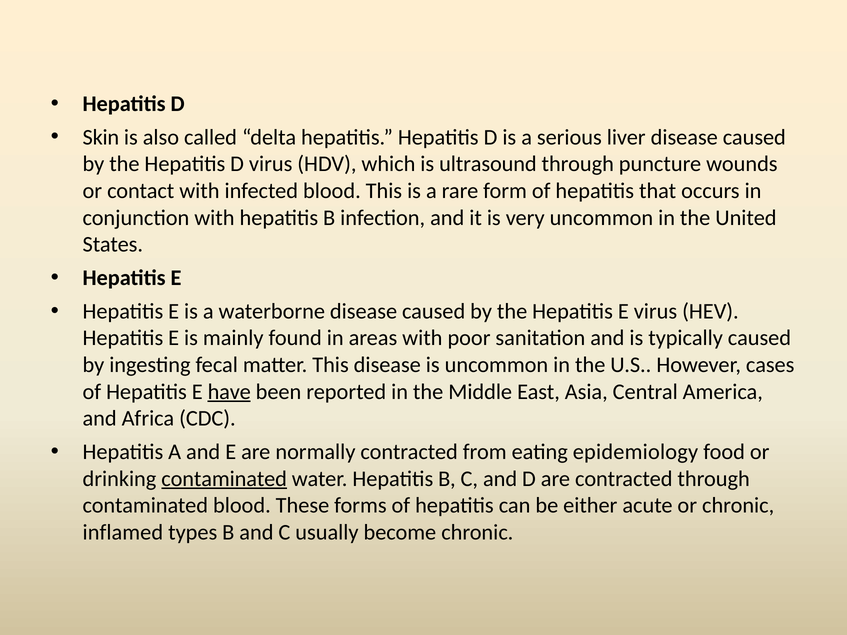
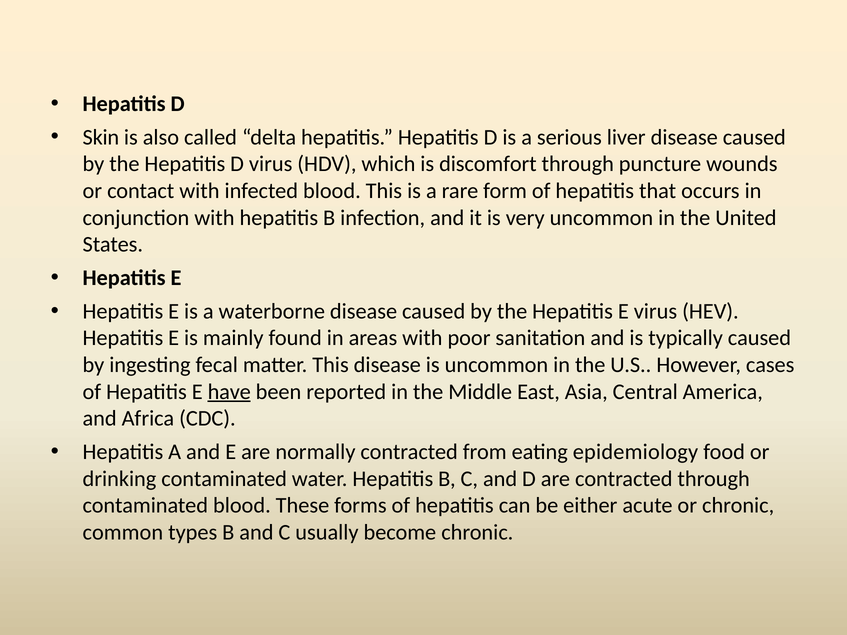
ultrasound: ultrasound -> discomfort (488, 164)
contaminated underline: present -> none (224, 479)
inflamed: inflamed -> common (123, 532)
